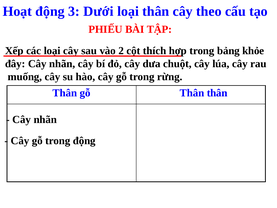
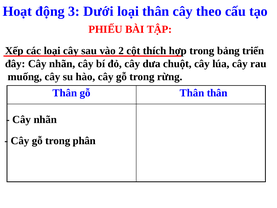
khỏe: khỏe -> triển (253, 51)
trong động: động -> phân (84, 141)
